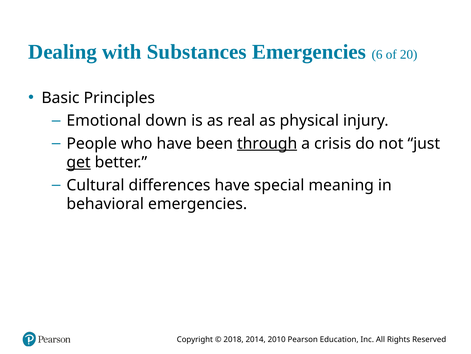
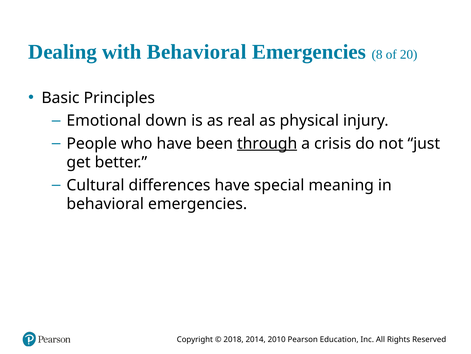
with Substances: Substances -> Behavioral (197, 52)
6: 6 -> 8 (377, 54)
get underline: present -> none (79, 162)
